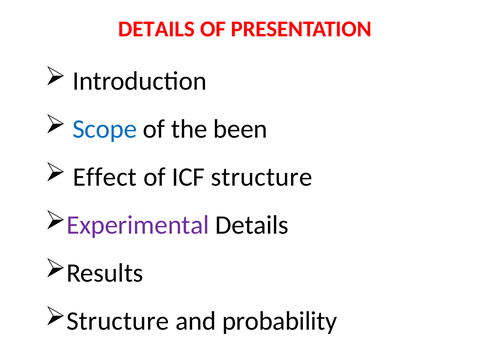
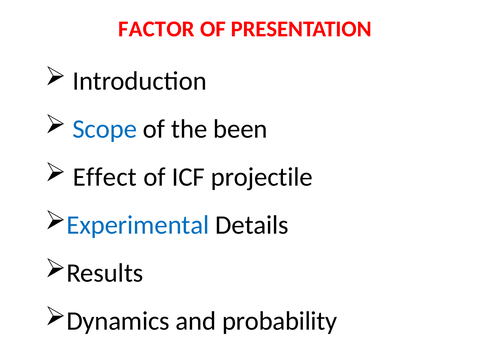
DETAILS: DETAILS -> FACTOR (156, 29)
ICF structure: structure -> projectile (262, 177)
Experimental colour: purple -> blue (138, 225)
Structure: Structure -> Dynamics (118, 321)
